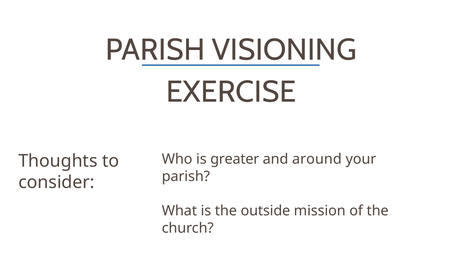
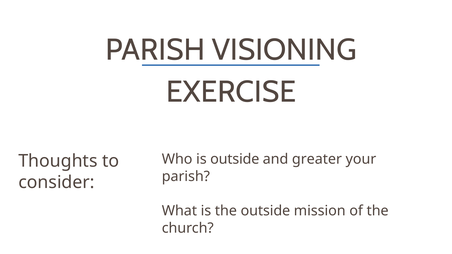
is greater: greater -> outside (235, 159)
around: around -> greater (317, 159)
